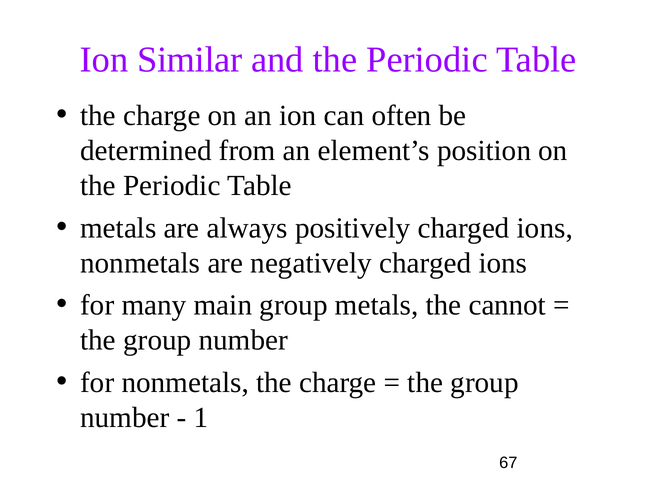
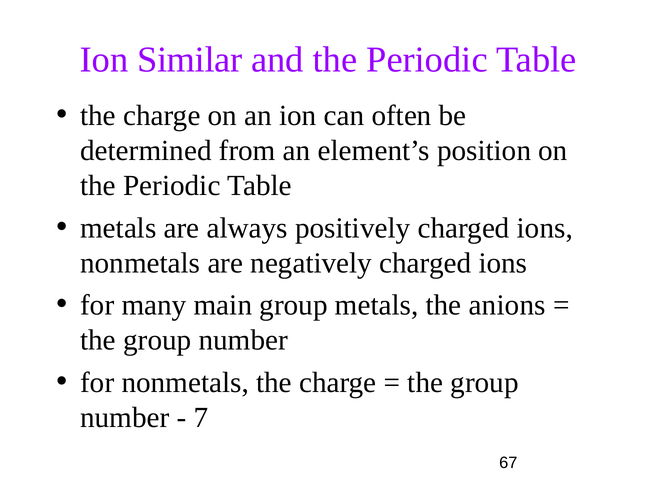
cannot: cannot -> anions (507, 306)
1: 1 -> 7 (201, 418)
